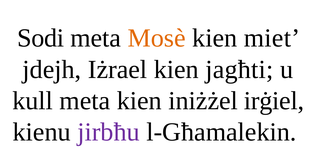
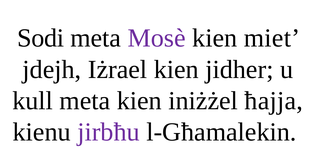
Mosè colour: orange -> purple (157, 38)
jagħti: jagħti -> jidher (239, 70)
irġiel: irġiel -> ħajja (274, 101)
